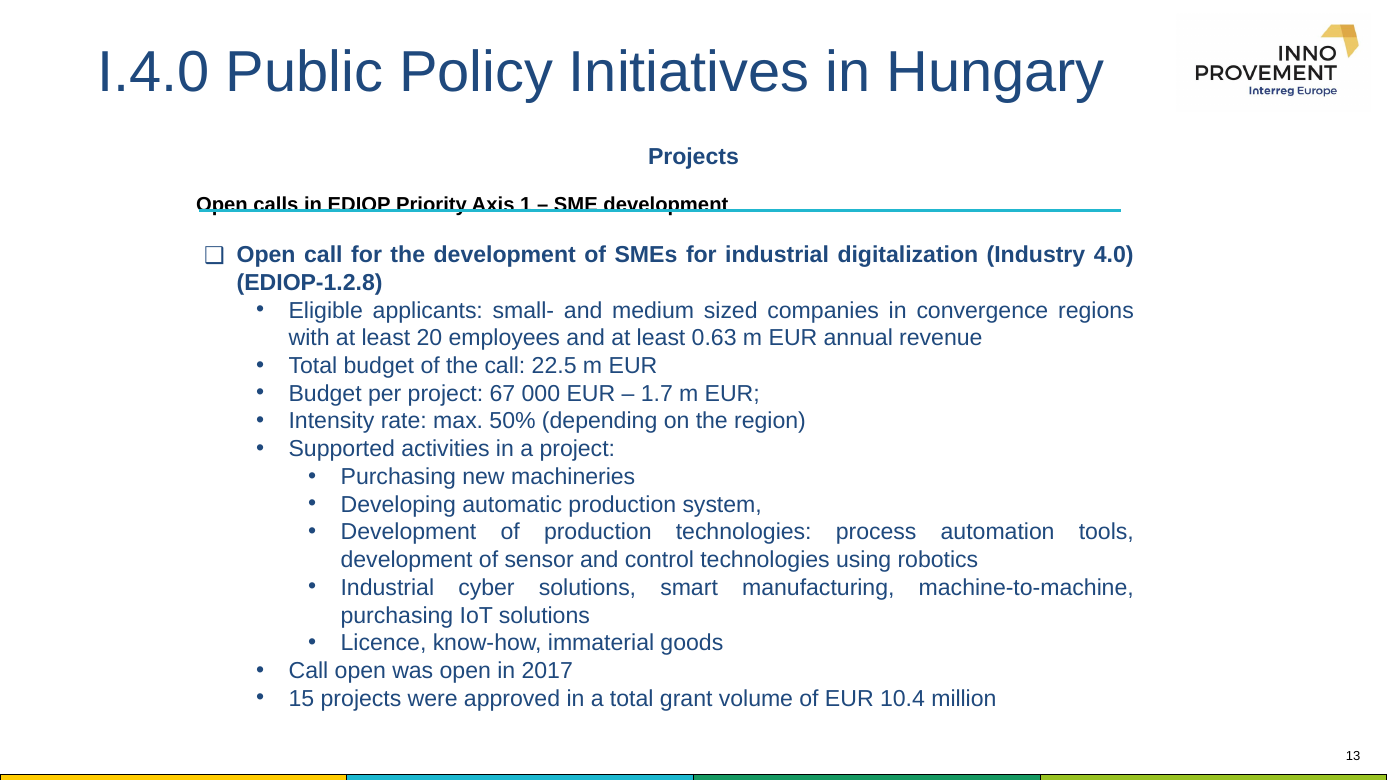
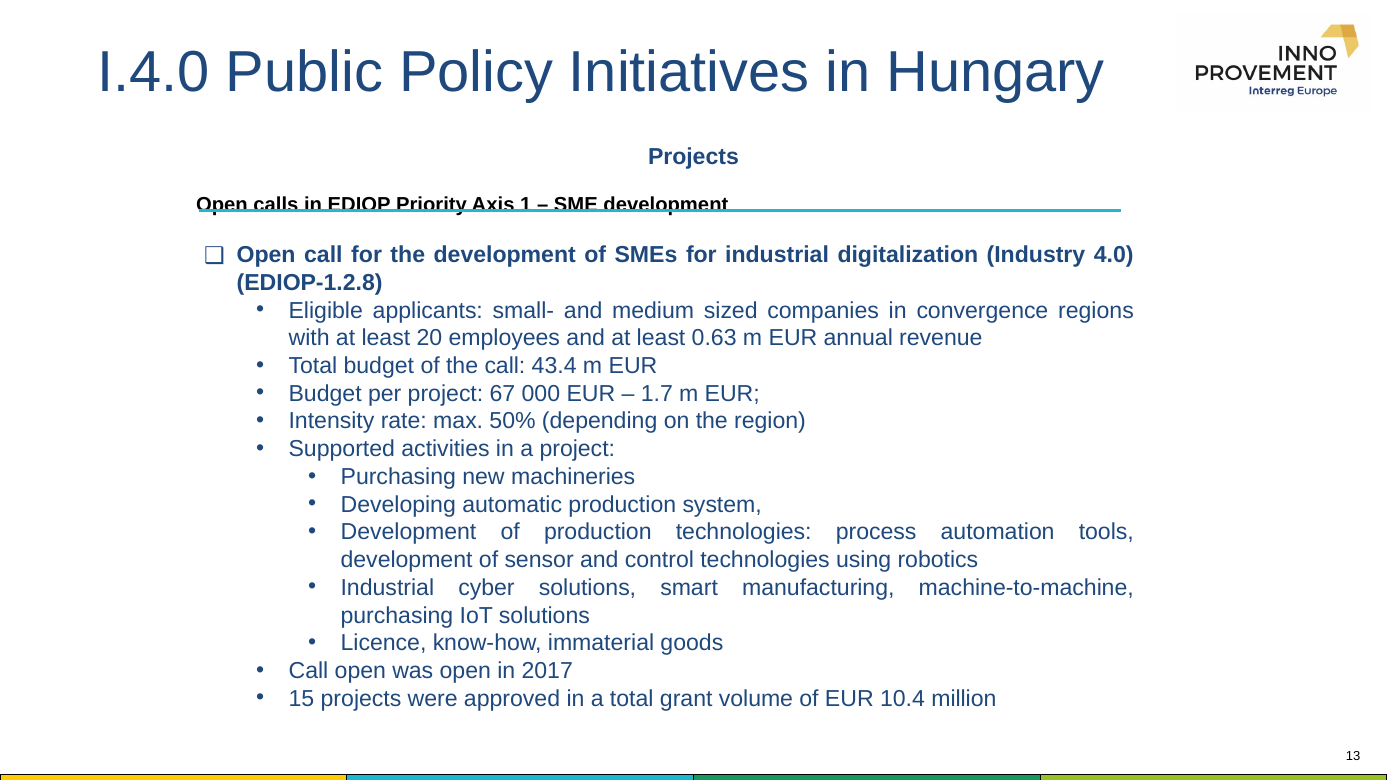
22.5: 22.5 -> 43.4 (554, 366)
